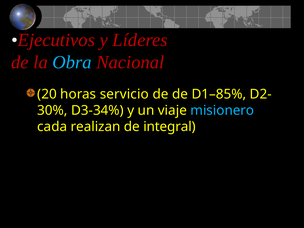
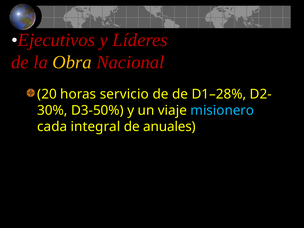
Obra colour: light blue -> yellow (72, 62)
D1–85%: D1–85% -> D1–28% (219, 94)
D3-34%: D3-34% -> D3-50% (97, 110)
realizan: realizan -> integral (96, 127)
integral: integral -> anuales (169, 127)
